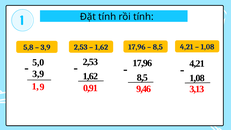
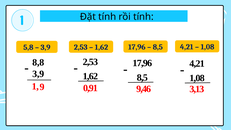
5,0: 5,0 -> 8,8 (38, 62)
